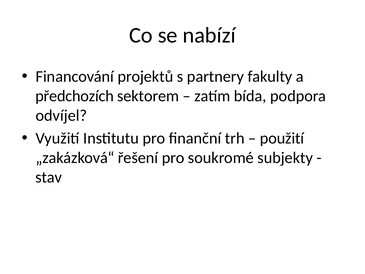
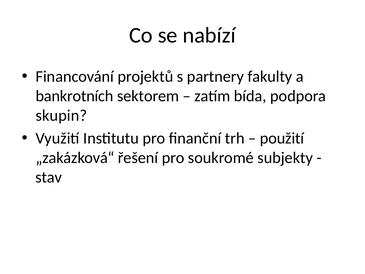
předchozích: předchozích -> bankrotních (75, 96)
odvíjel: odvíjel -> skupin (61, 116)
